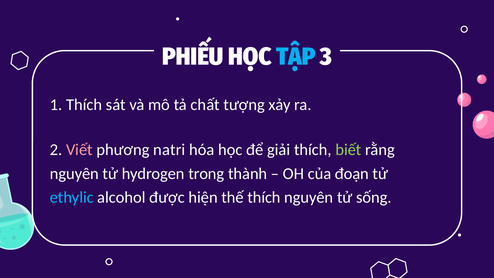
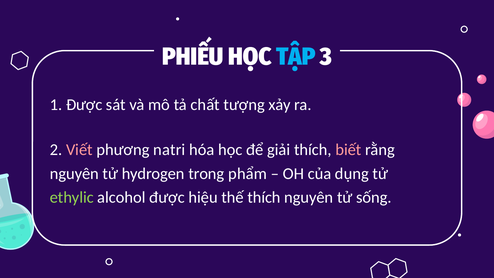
1 Thích: Thích -> Được (84, 105)
biết colour: light green -> pink (348, 150)
thành: thành -> phẩm (248, 174)
đoạn: đoạn -> dụng (352, 174)
ethylic colour: light blue -> light green (72, 197)
hiện: hiện -> hiệu (203, 197)
